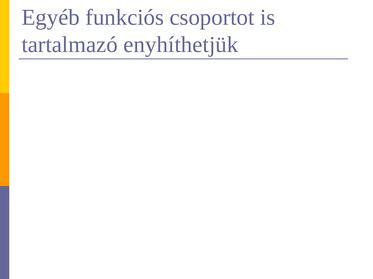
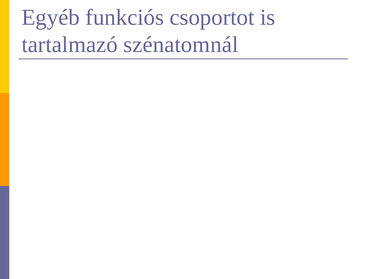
enyhíthetjük: enyhíthetjük -> szénatomnál (181, 45)
